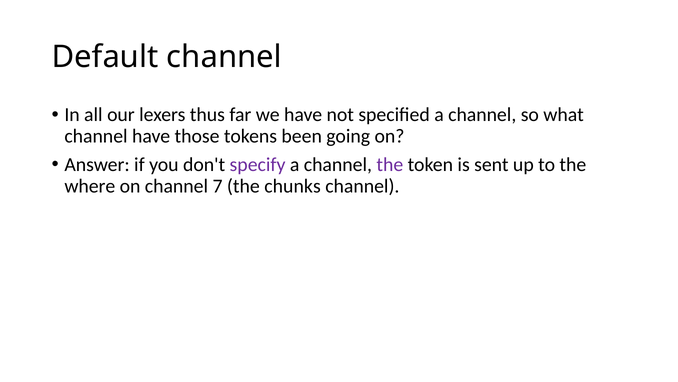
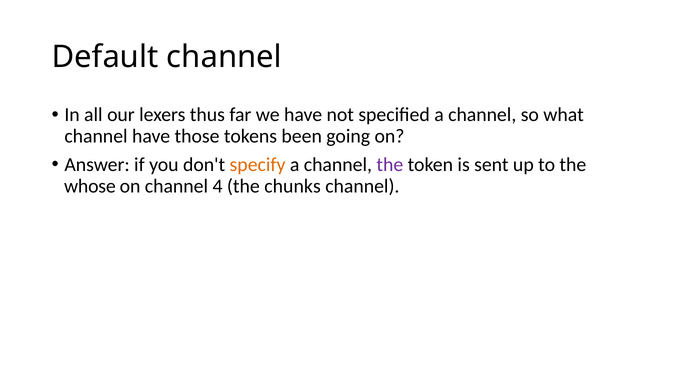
specify colour: purple -> orange (258, 164)
where: where -> whose (90, 186)
7: 7 -> 4 (218, 186)
